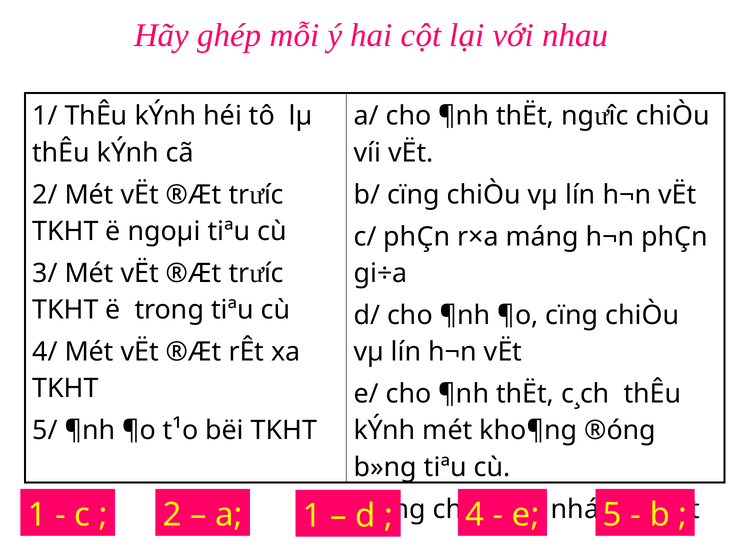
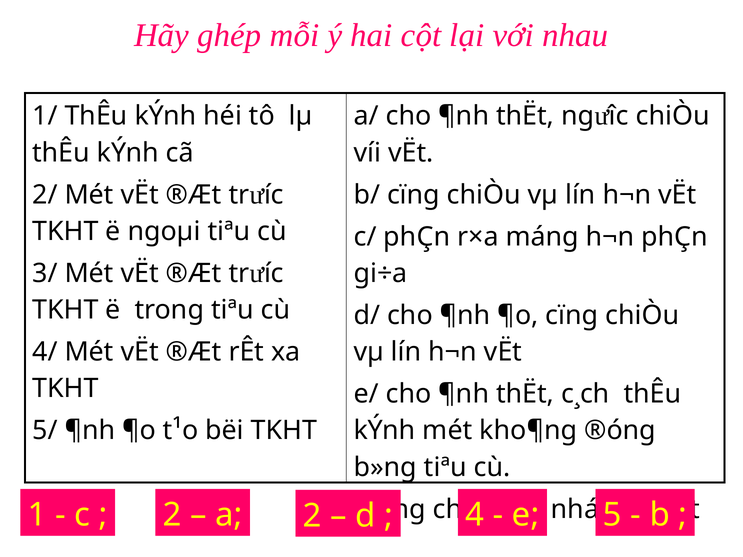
1: 1 -> 2 (312, 516)
